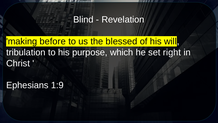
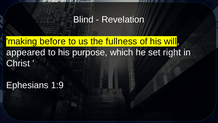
blessed: blessed -> fullness (121, 41)
tribulation: tribulation -> appeared (26, 52)
